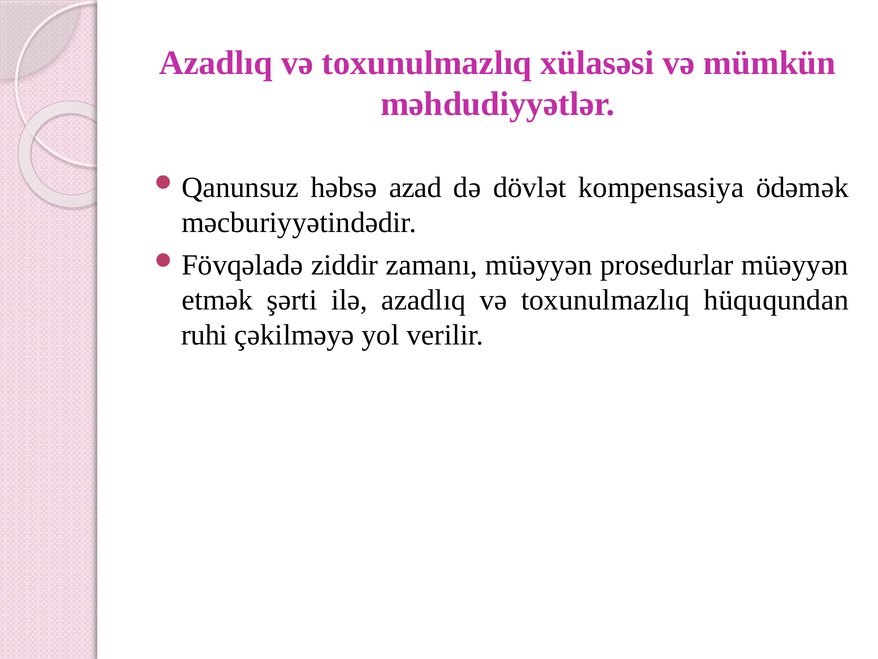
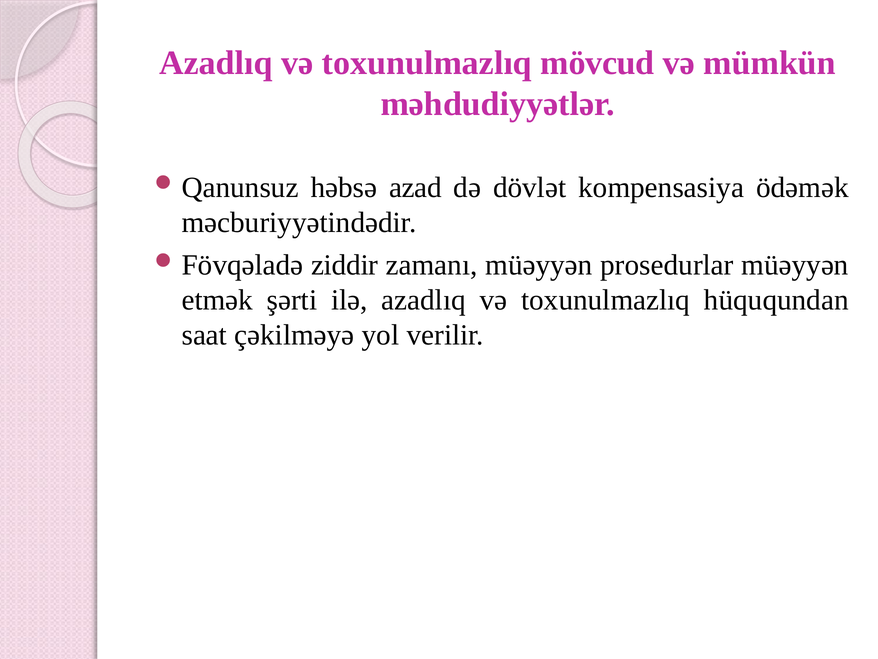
xülasəsi: xülasəsi -> mövcud (597, 63)
ruhi: ruhi -> saat (204, 335)
